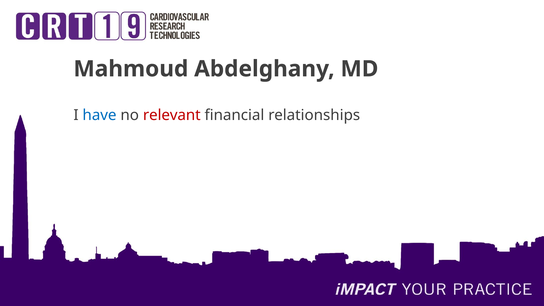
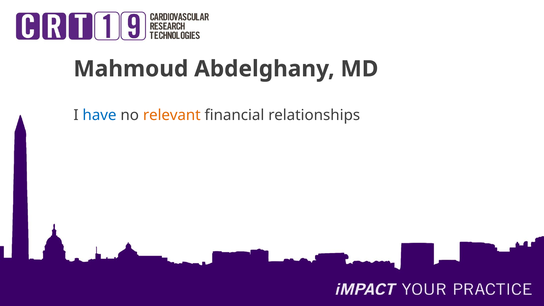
relevant colour: red -> orange (172, 115)
